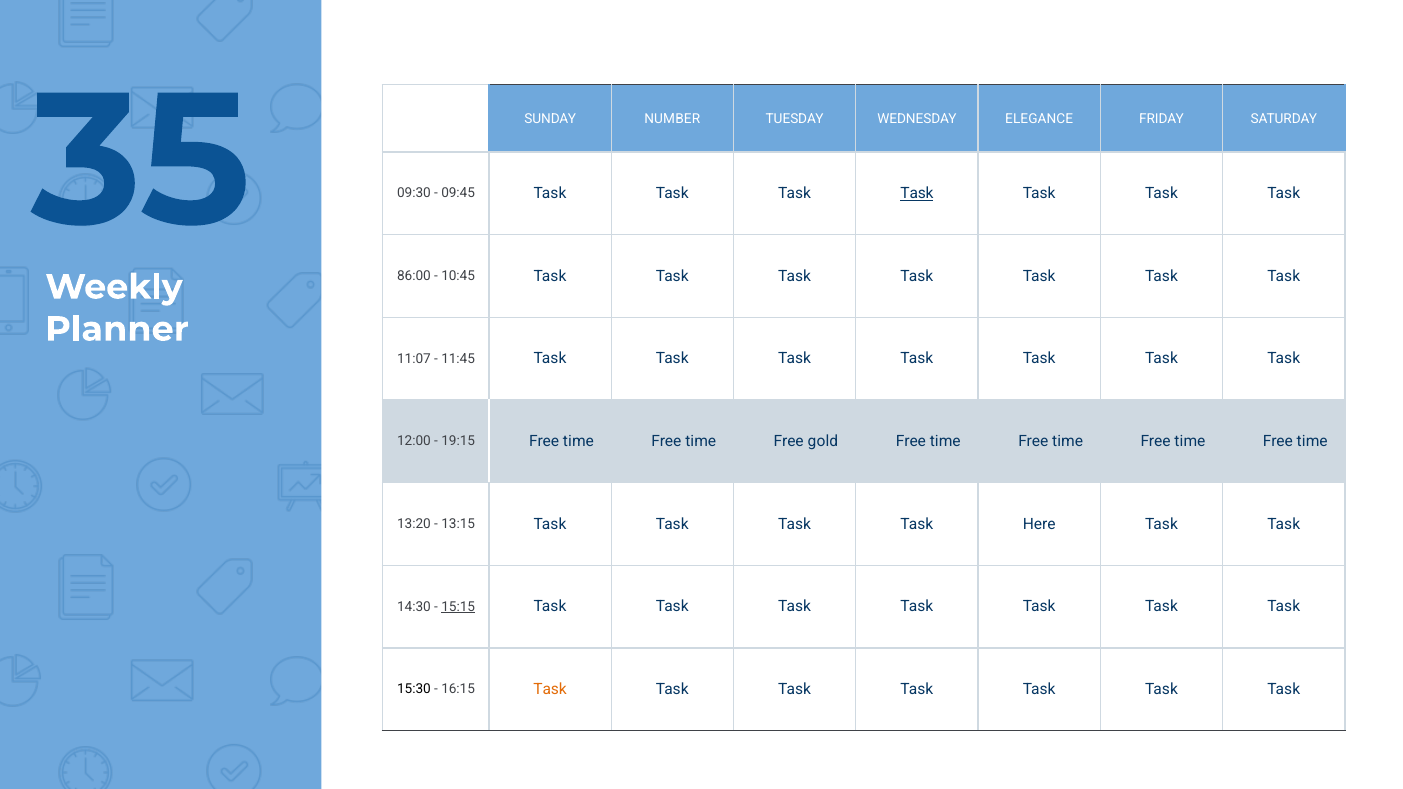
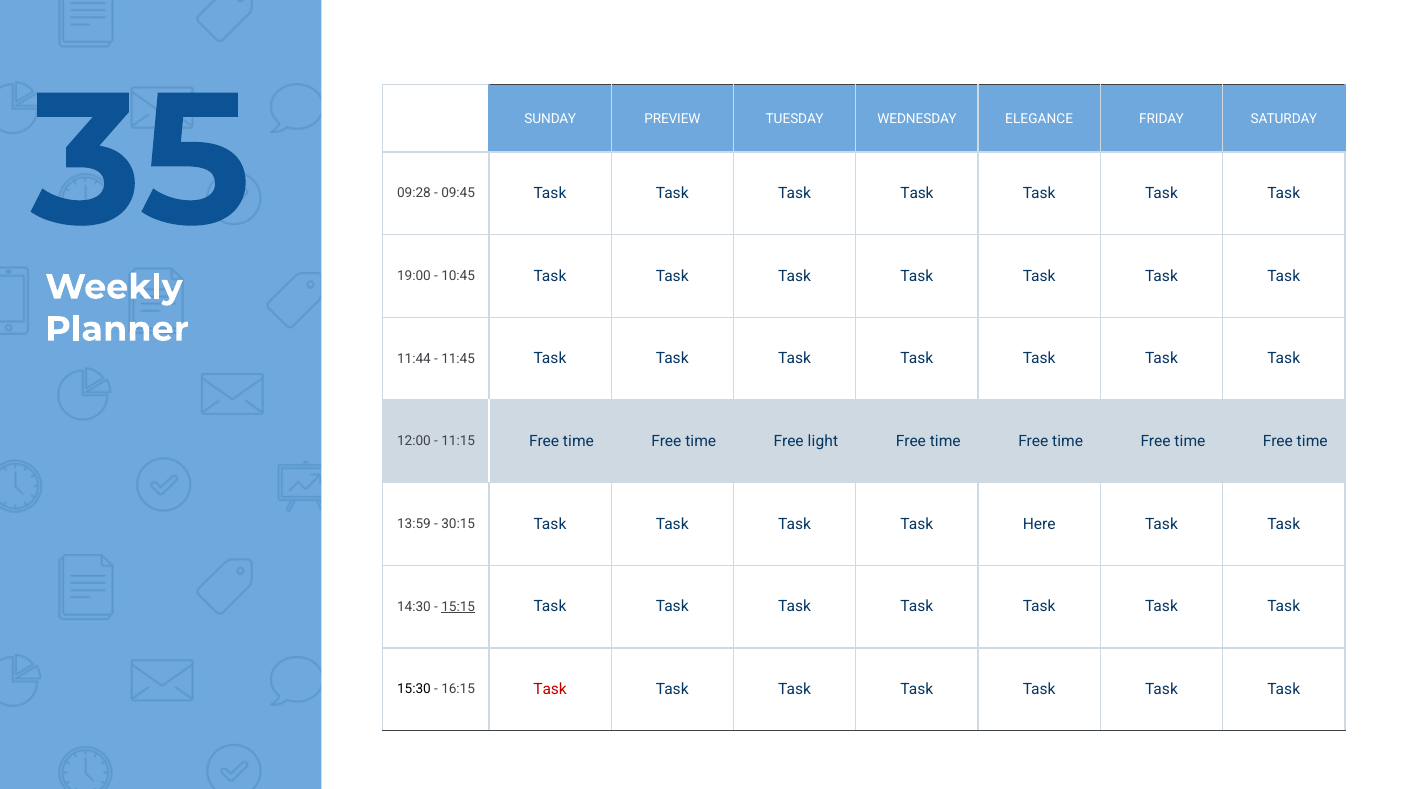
NUMBER: NUMBER -> PREVIEW (672, 119)
09:30: 09:30 -> 09:28 (414, 194)
Task underline: present -> none (917, 194)
86:00: 86:00 -> 19:00 (414, 276)
11:07: 11:07 -> 11:44 (414, 359)
19:15: 19:15 -> 11:15 (458, 442)
gold: gold -> light (823, 442)
13:20: 13:20 -> 13:59 (414, 524)
13:15: 13:15 -> 30:15 (458, 524)
Task colour: orange -> red (550, 690)
